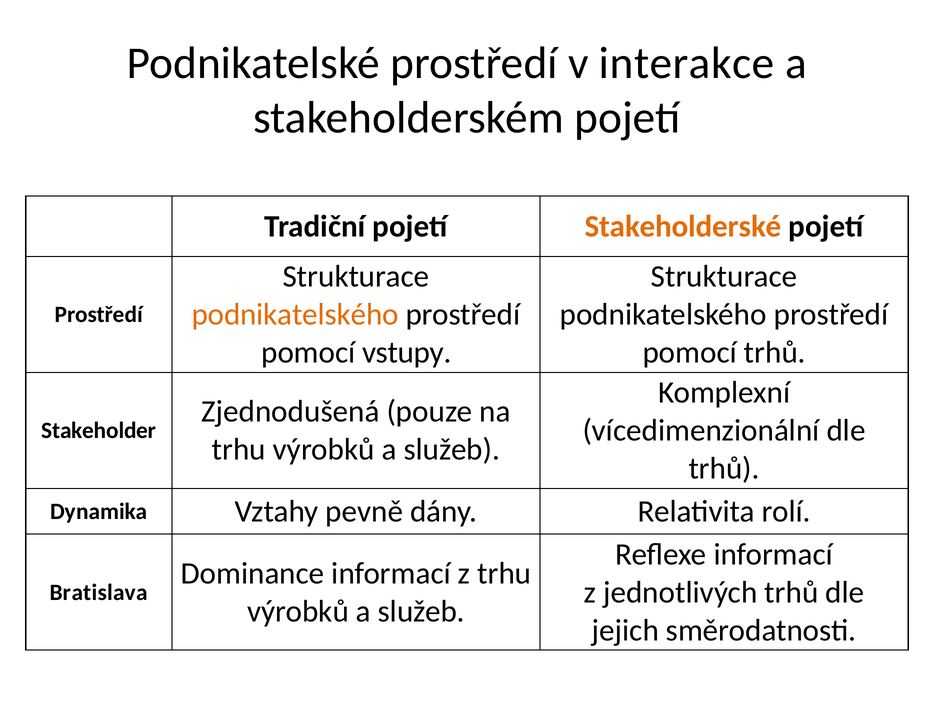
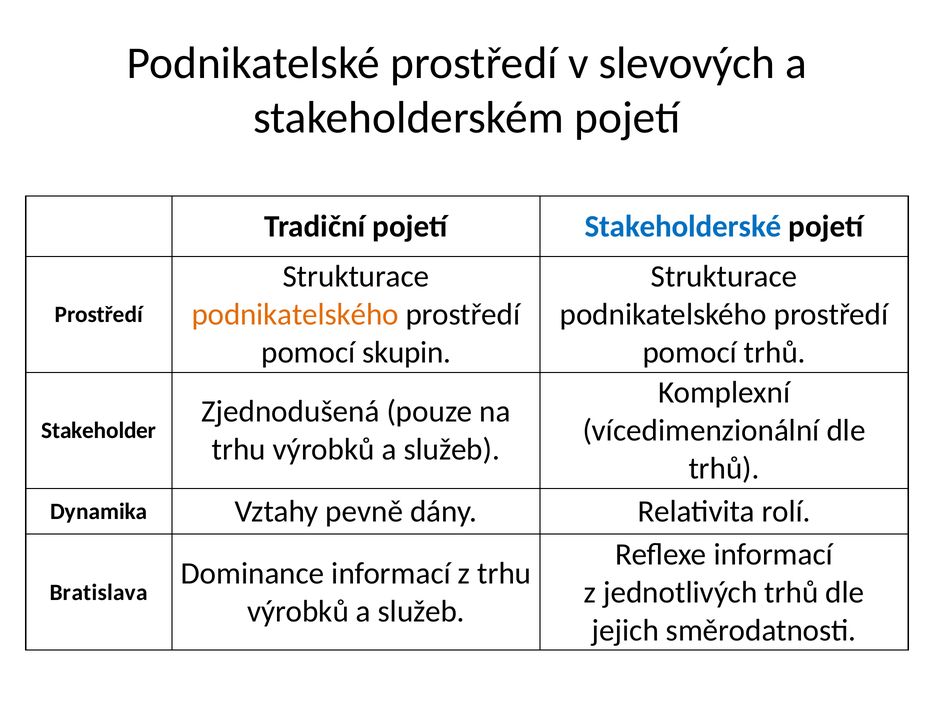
interakce: interakce -> slevových (687, 63)
Stakeholderské colour: orange -> blue (683, 226)
vstupy: vstupy -> skupin (407, 352)
